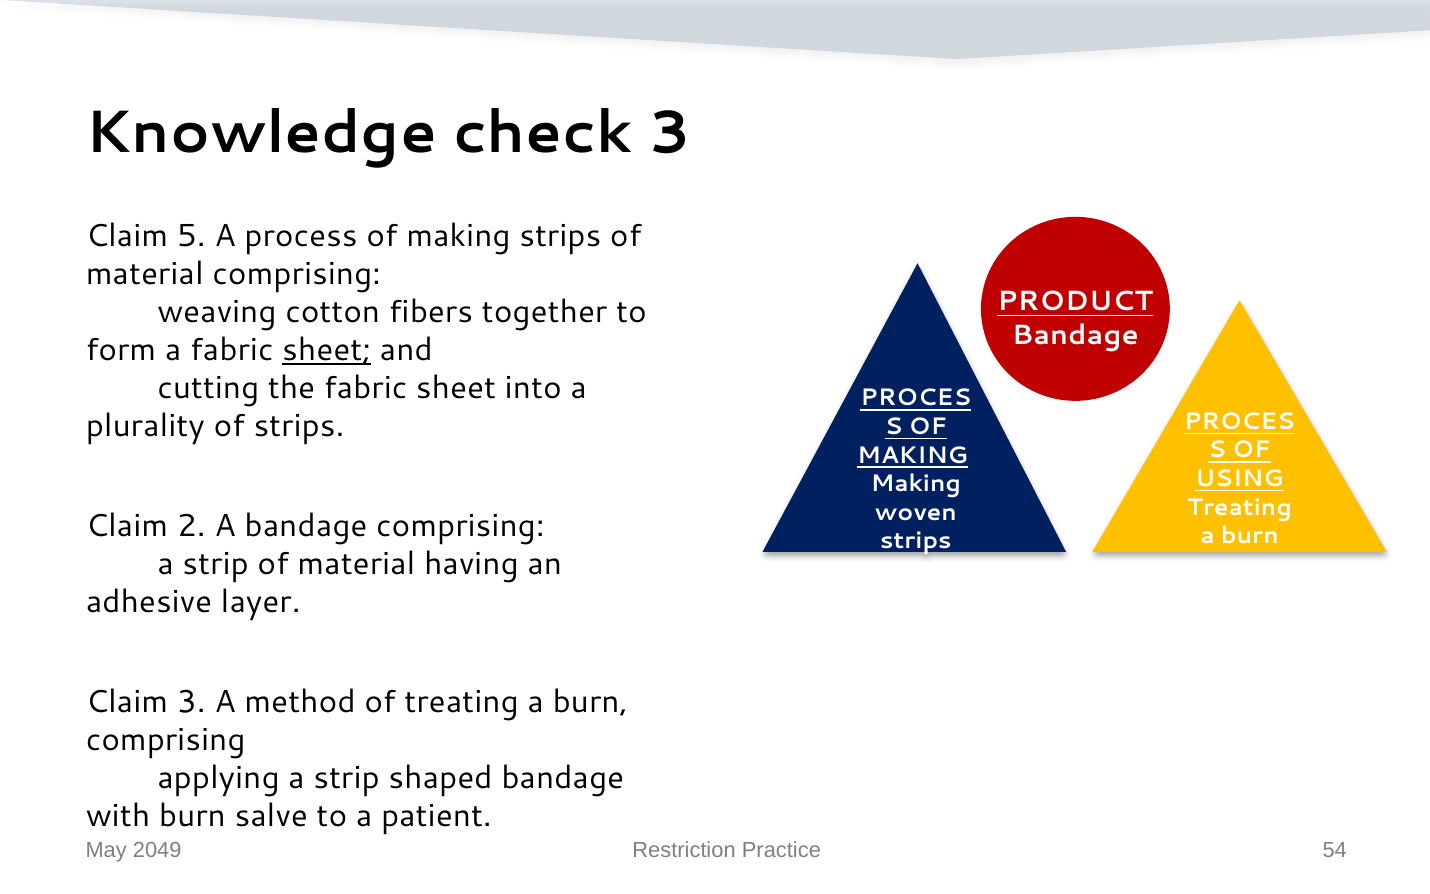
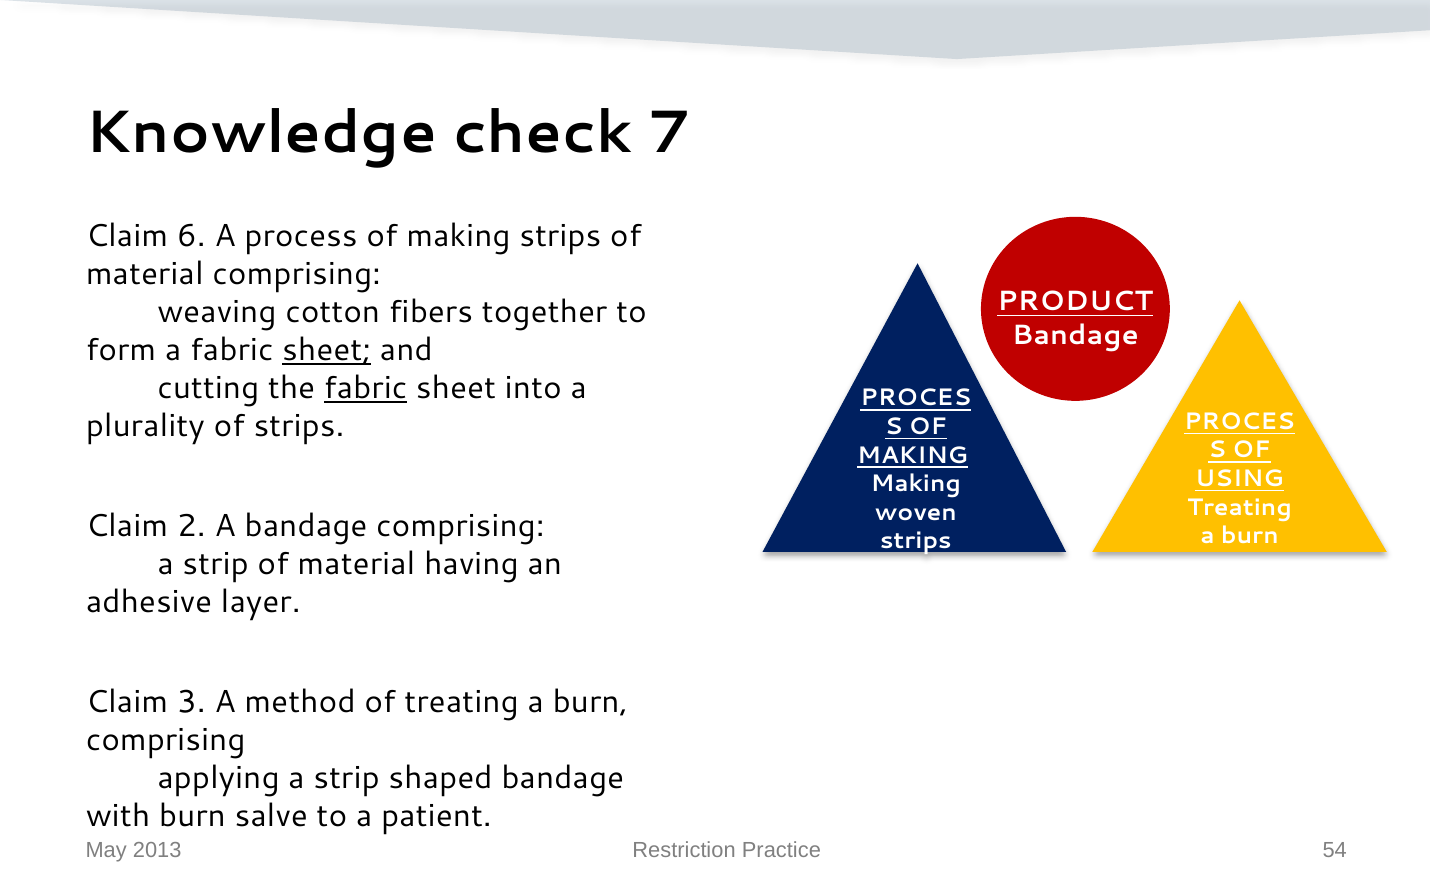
check 3: 3 -> 7 (670, 133)
5: 5 -> 6 (191, 236)
fabric underline: none -> present (366, 388)
2049: 2049 -> 2013 (157, 850)
